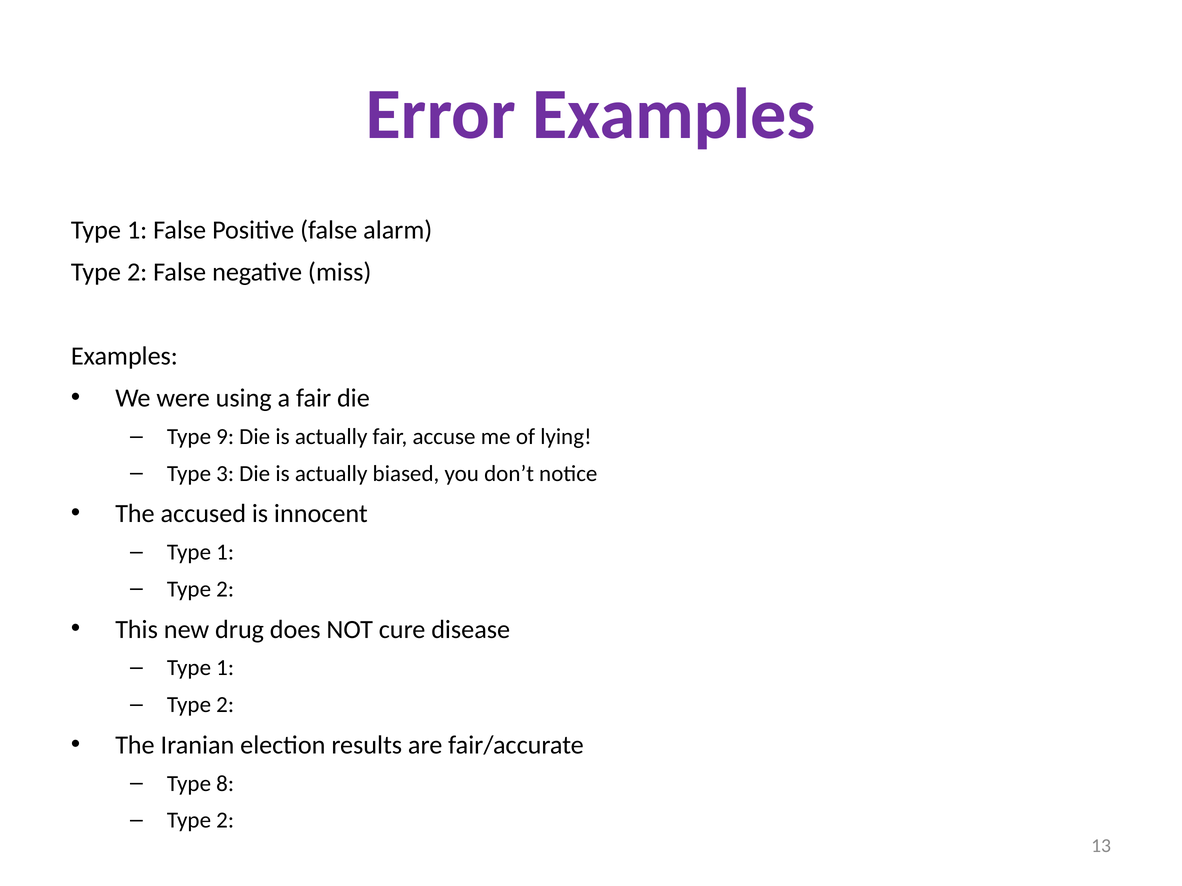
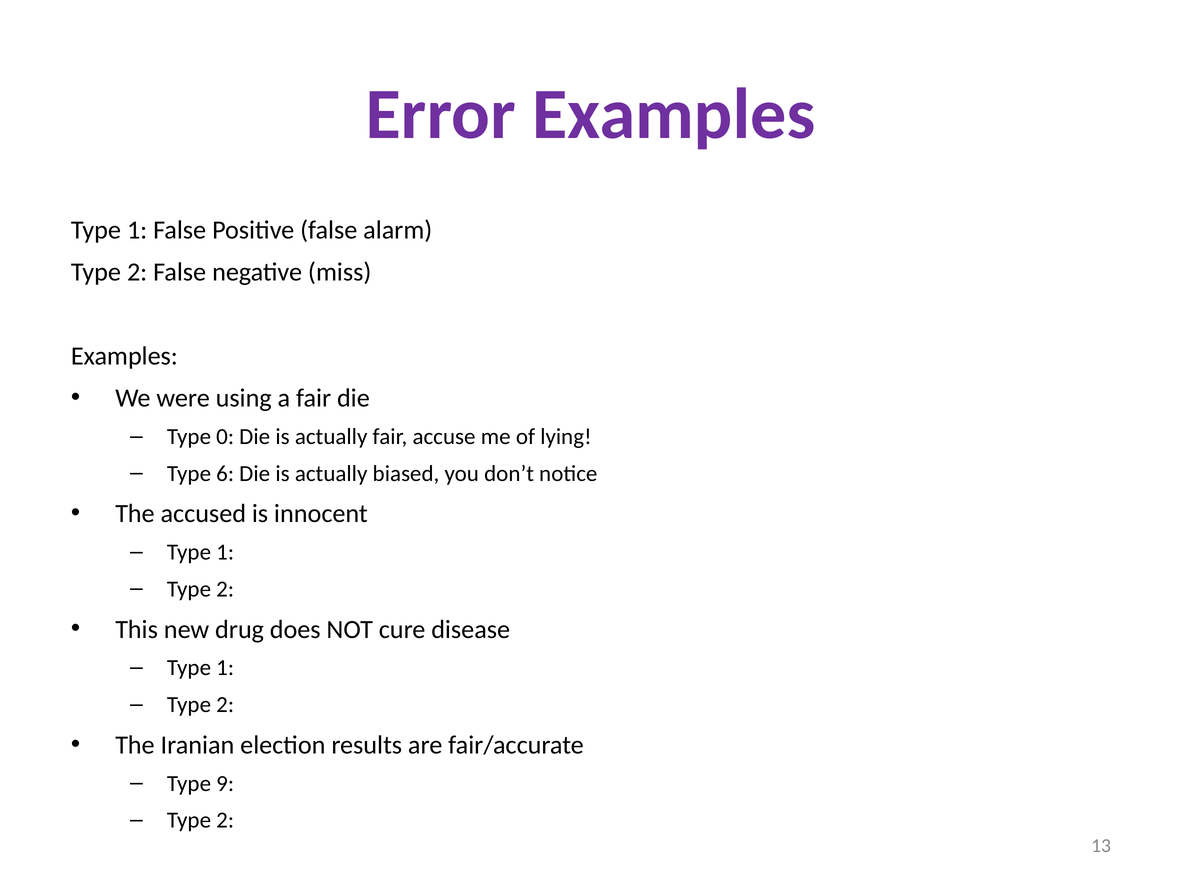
9: 9 -> 0 (225, 437)
3: 3 -> 6 (225, 474)
8: 8 -> 9 (225, 784)
